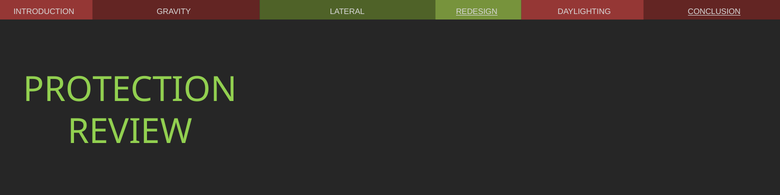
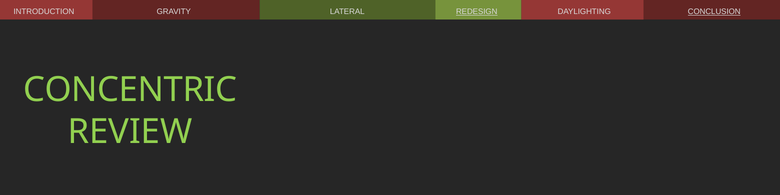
PROTECTION: PROTECTION -> CONCENTRIC (130, 90)
